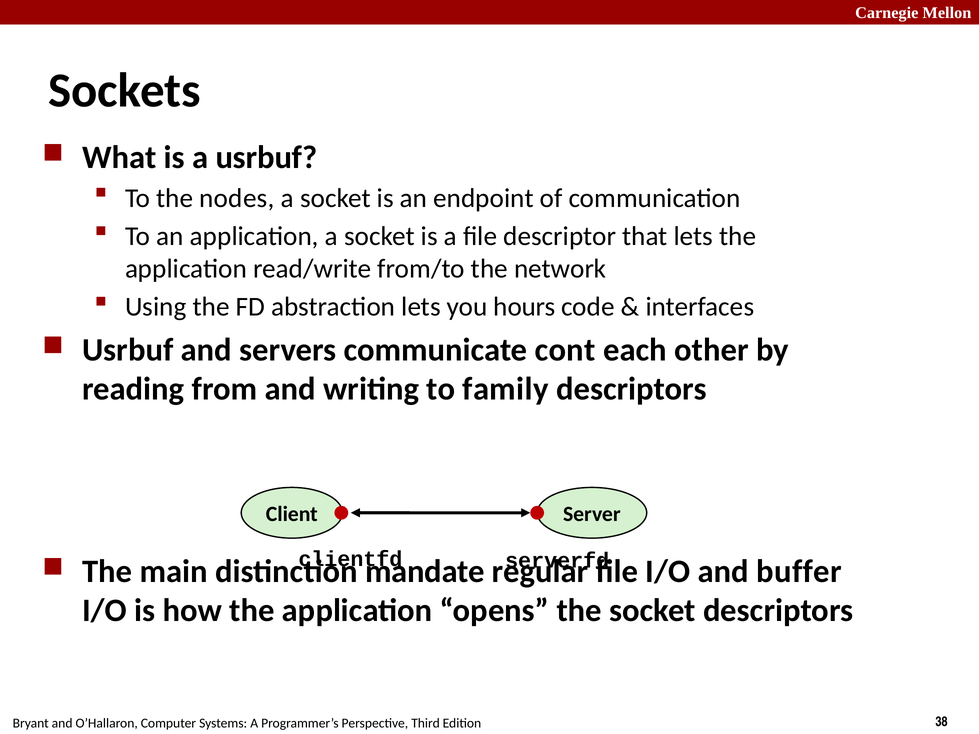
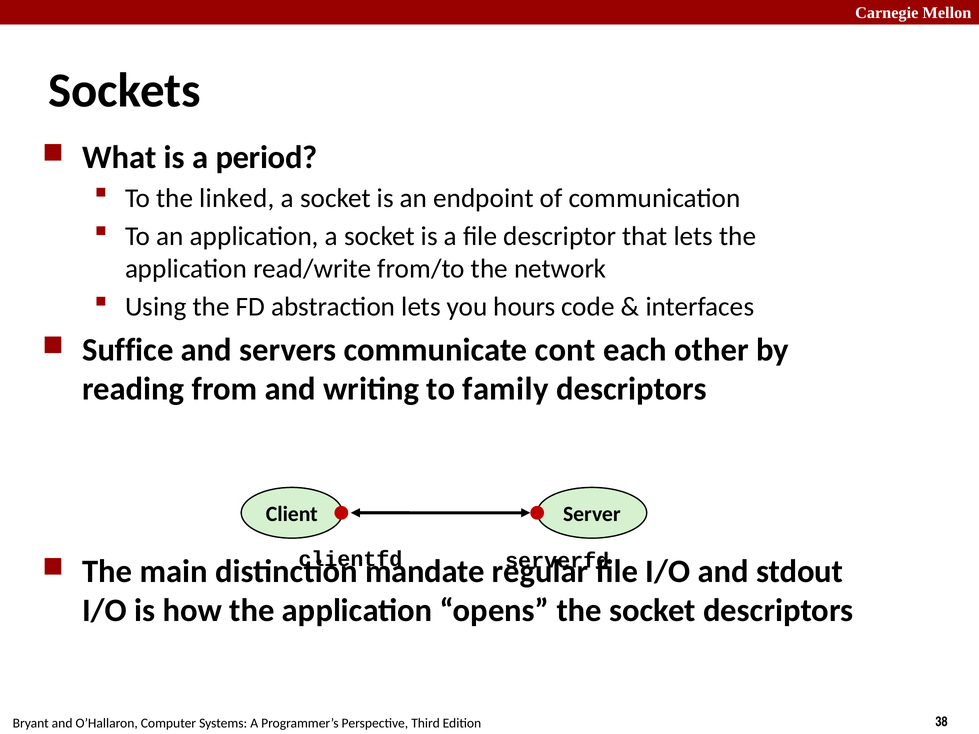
a usrbuf: usrbuf -> period (267, 157)
nodes: nodes -> linked (237, 198)
Usrbuf: Usrbuf -> Suffice (128, 350)
buffer: buffer -> stdout (799, 572)
